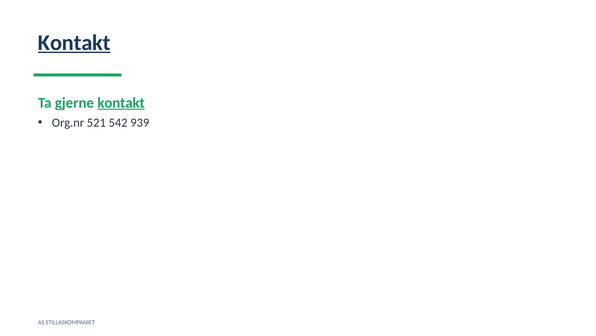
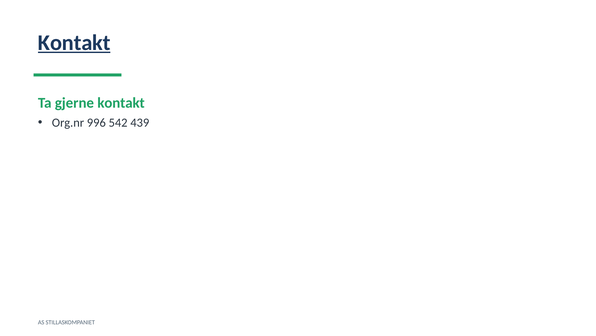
kontakt underline: present -> none (121, 103)
521: 521 -> 996 (96, 123)
939: 939 -> 439 (140, 123)
